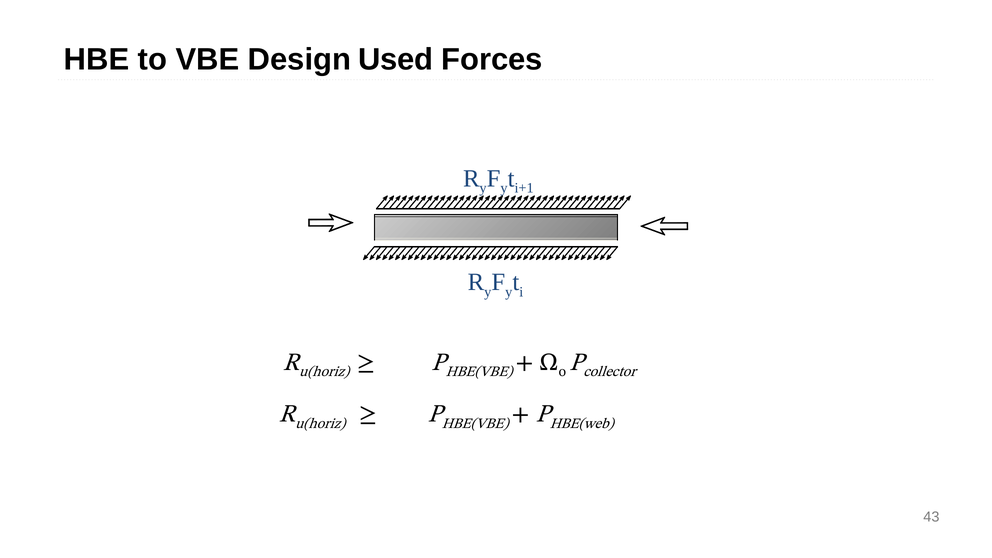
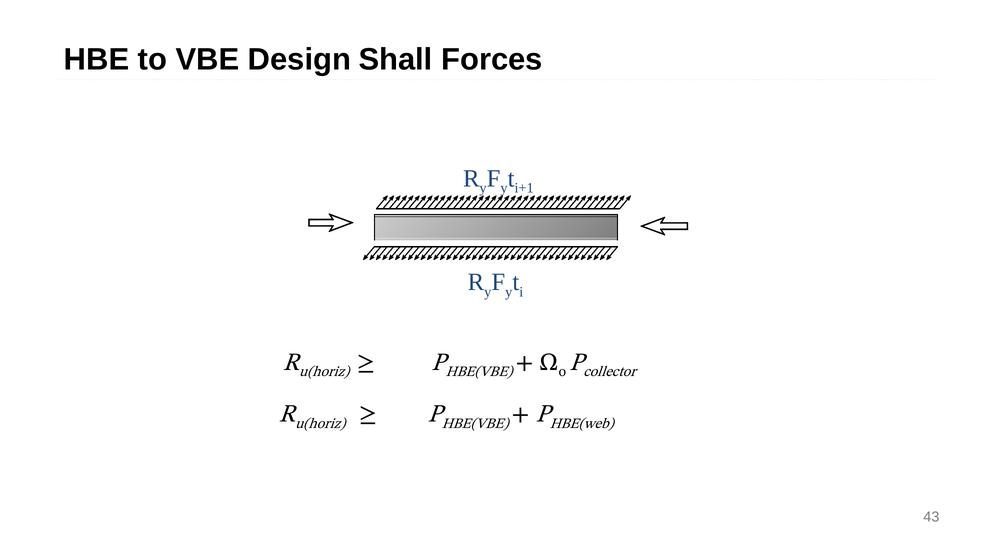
Used: Used -> Shall (396, 60)
